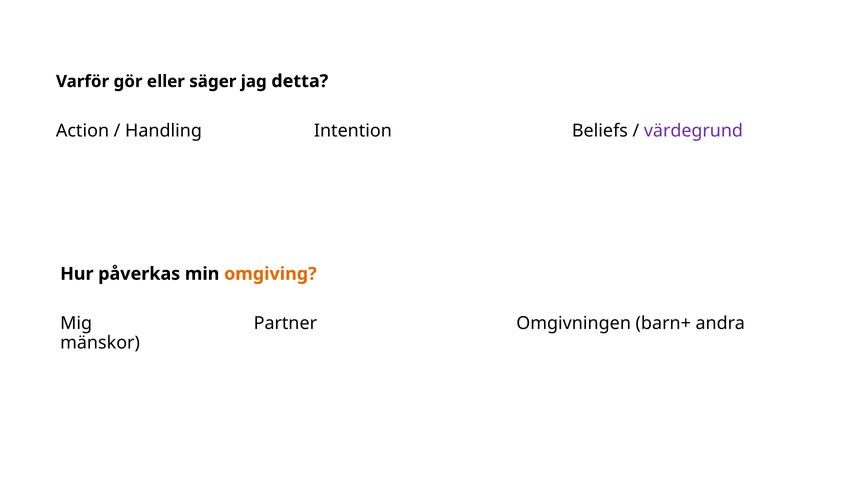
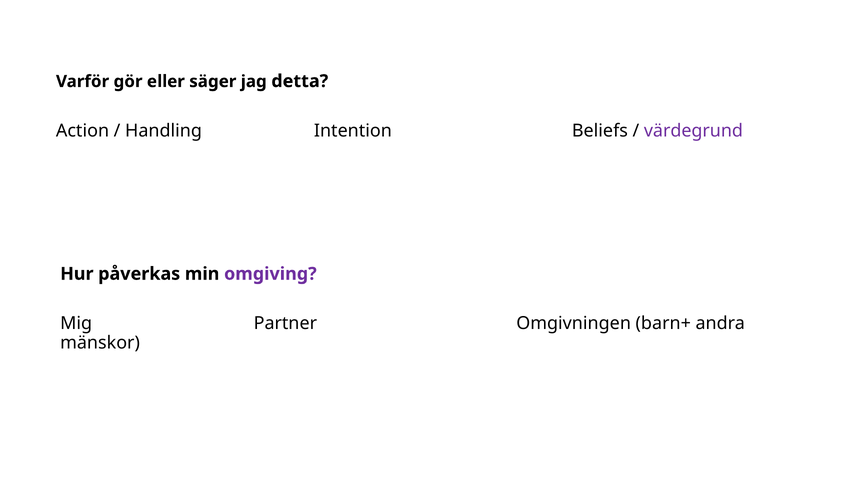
omgiving colour: orange -> purple (270, 274)
